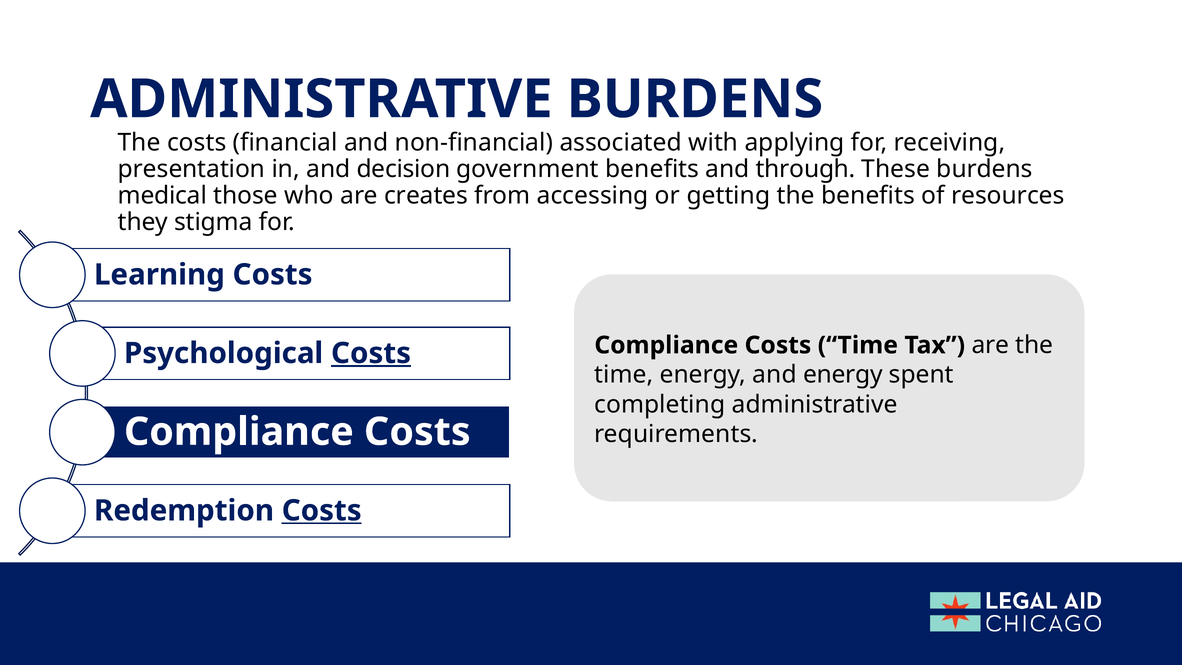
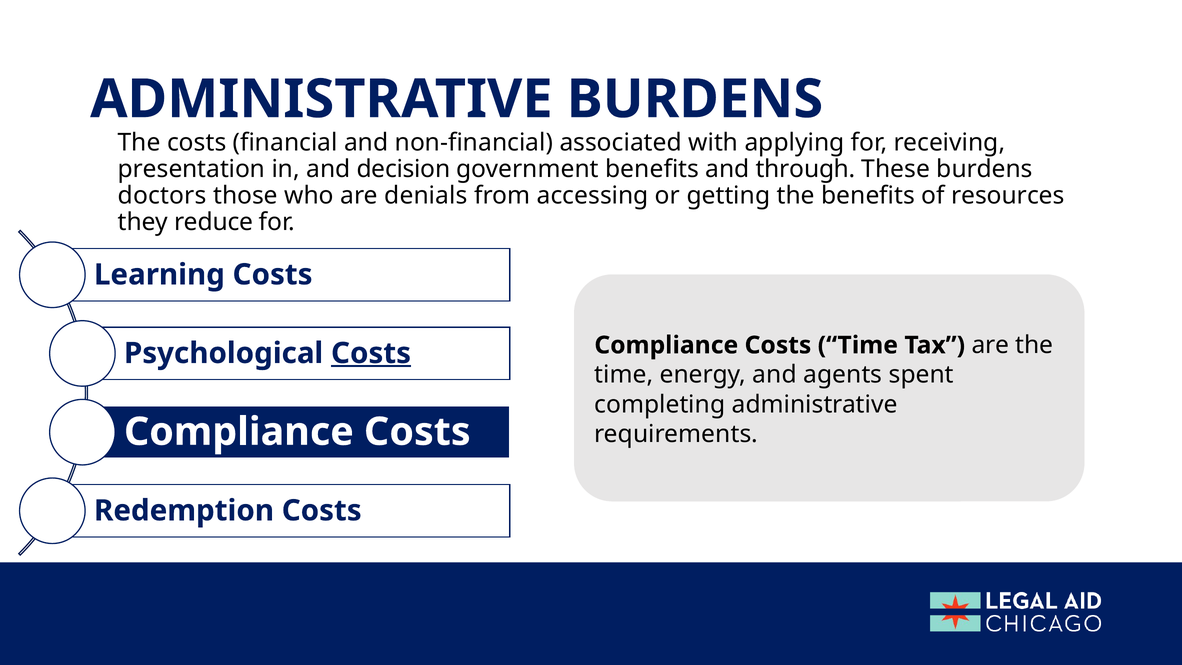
medical: medical -> doctors (162, 196)
creates: creates -> denials (426, 196)
stigma: stigma -> reduce (214, 222)
and energy: energy -> agents (843, 375)
Costs underline: present -> none (322, 511)
